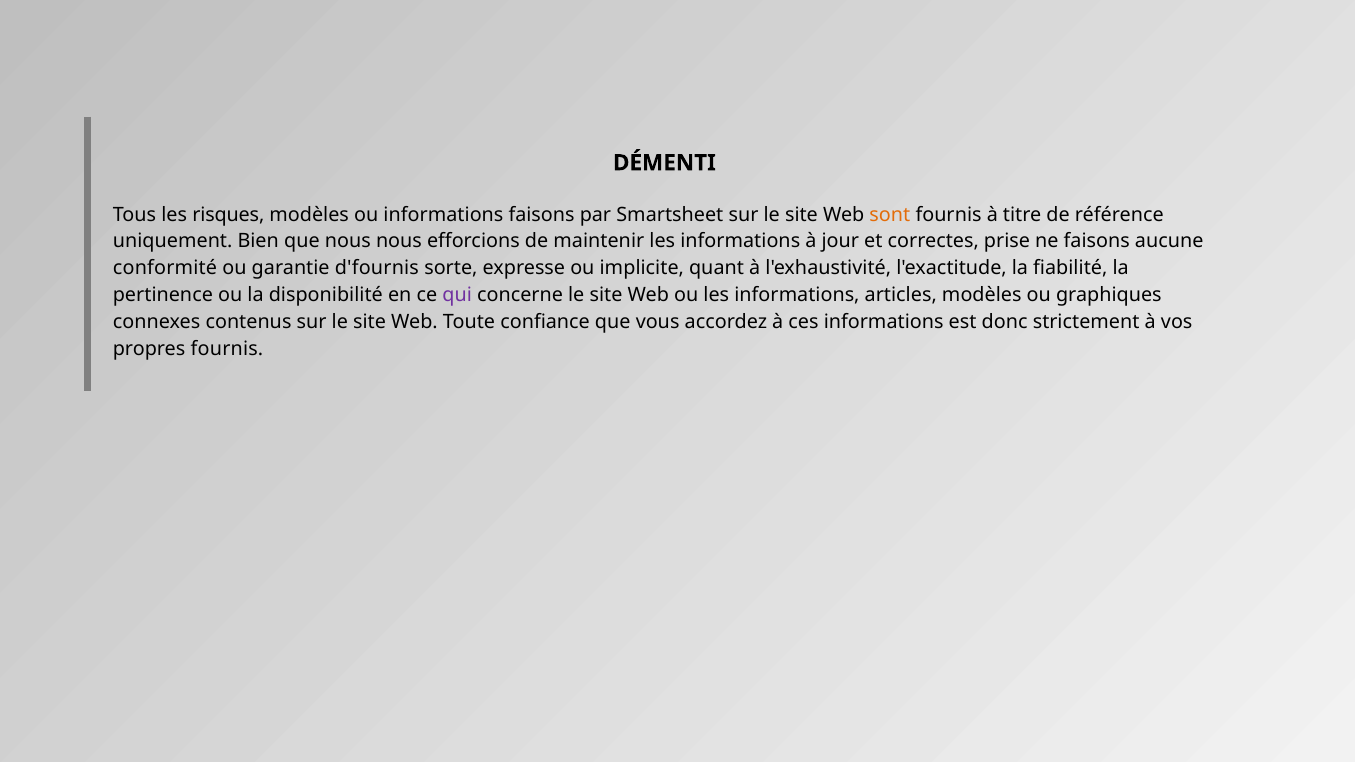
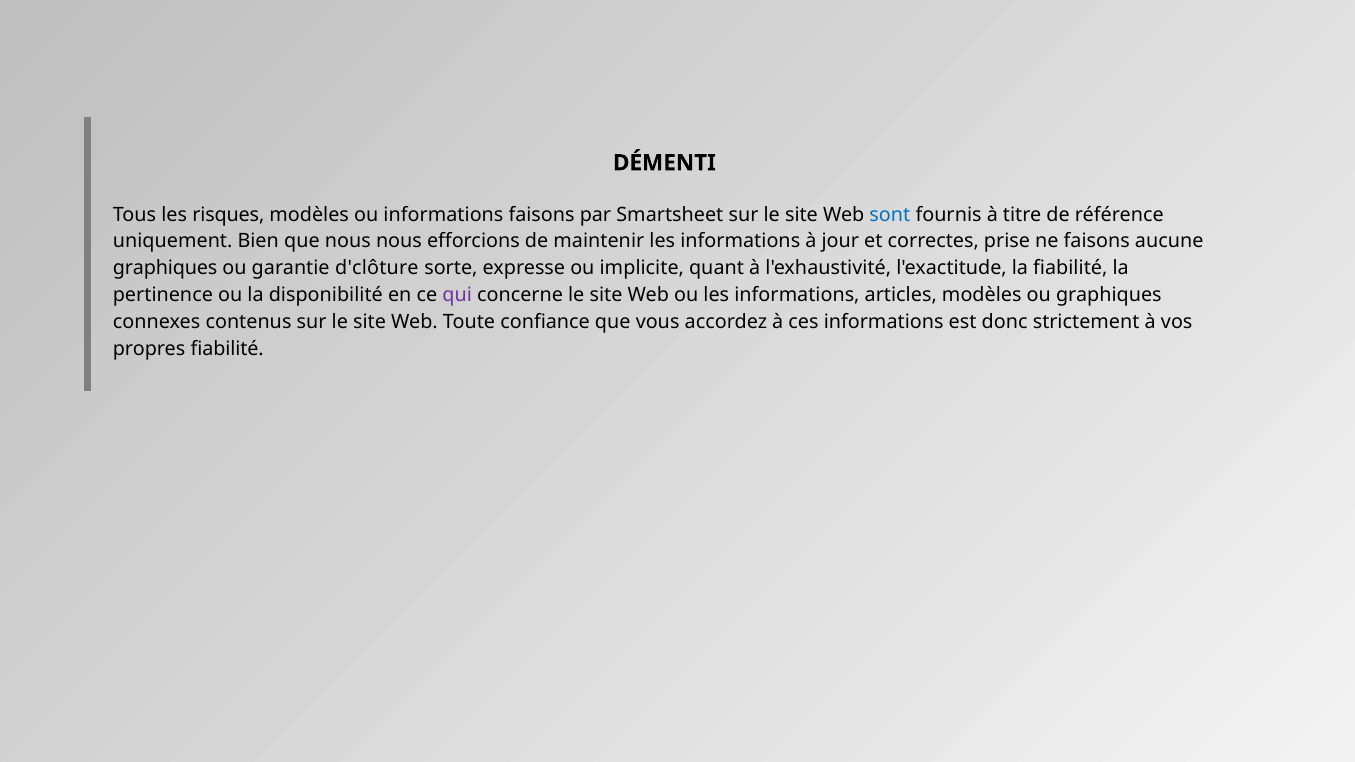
sont colour: orange -> blue (890, 215)
conformité: conformité -> graphiques (165, 268)
d'fournis: d'fournis -> d'clôture (377, 268)
propres fournis: fournis -> fiabilité (227, 349)
